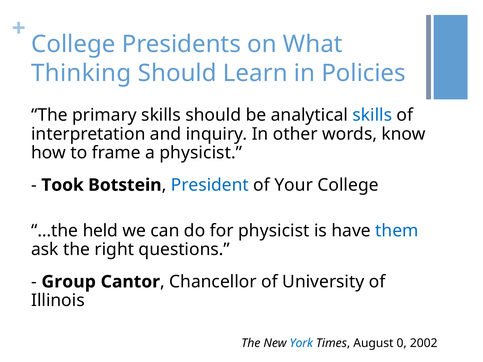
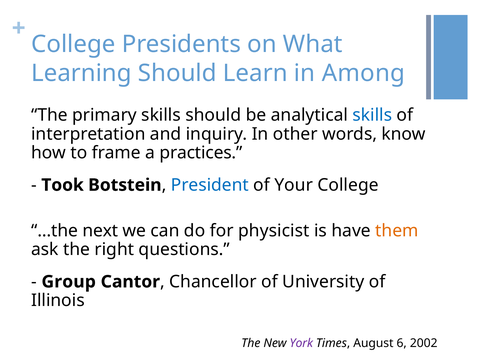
Thinking: Thinking -> Learning (81, 73)
Policies: Policies -> Among (363, 73)
a physicist: physicist -> practices (201, 153)
held: held -> next (100, 231)
them colour: blue -> orange (397, 231)
York colour: blue -> purple (301, 344)
0: 0 -> 6 (402, 344)
